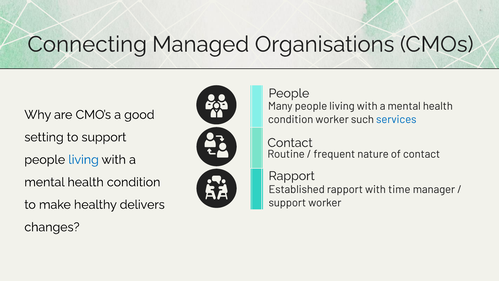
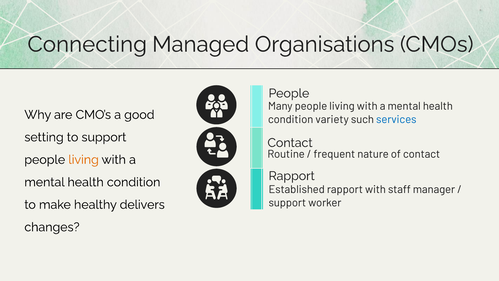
condition worker: worker -> variety (332, 120)
living colour: blue -> orange (84, 160)
time: time -> staff (399, 189)
